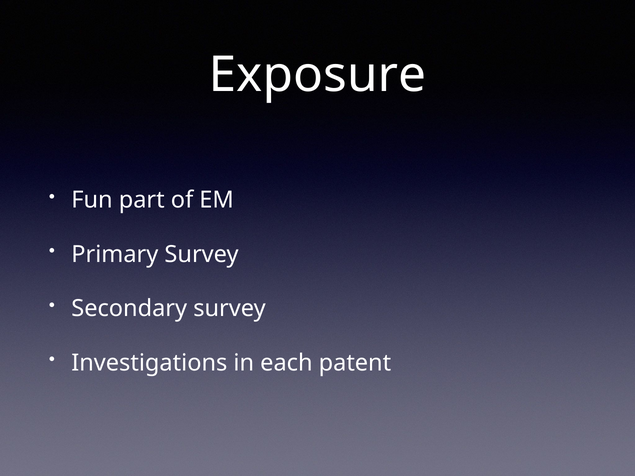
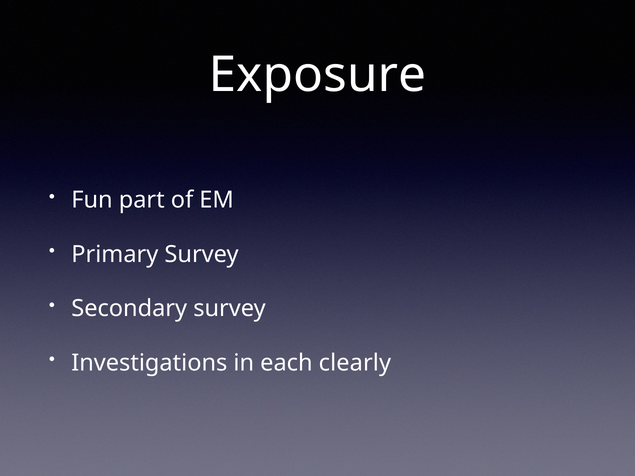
patent: patent -> clearly (355, 363)
